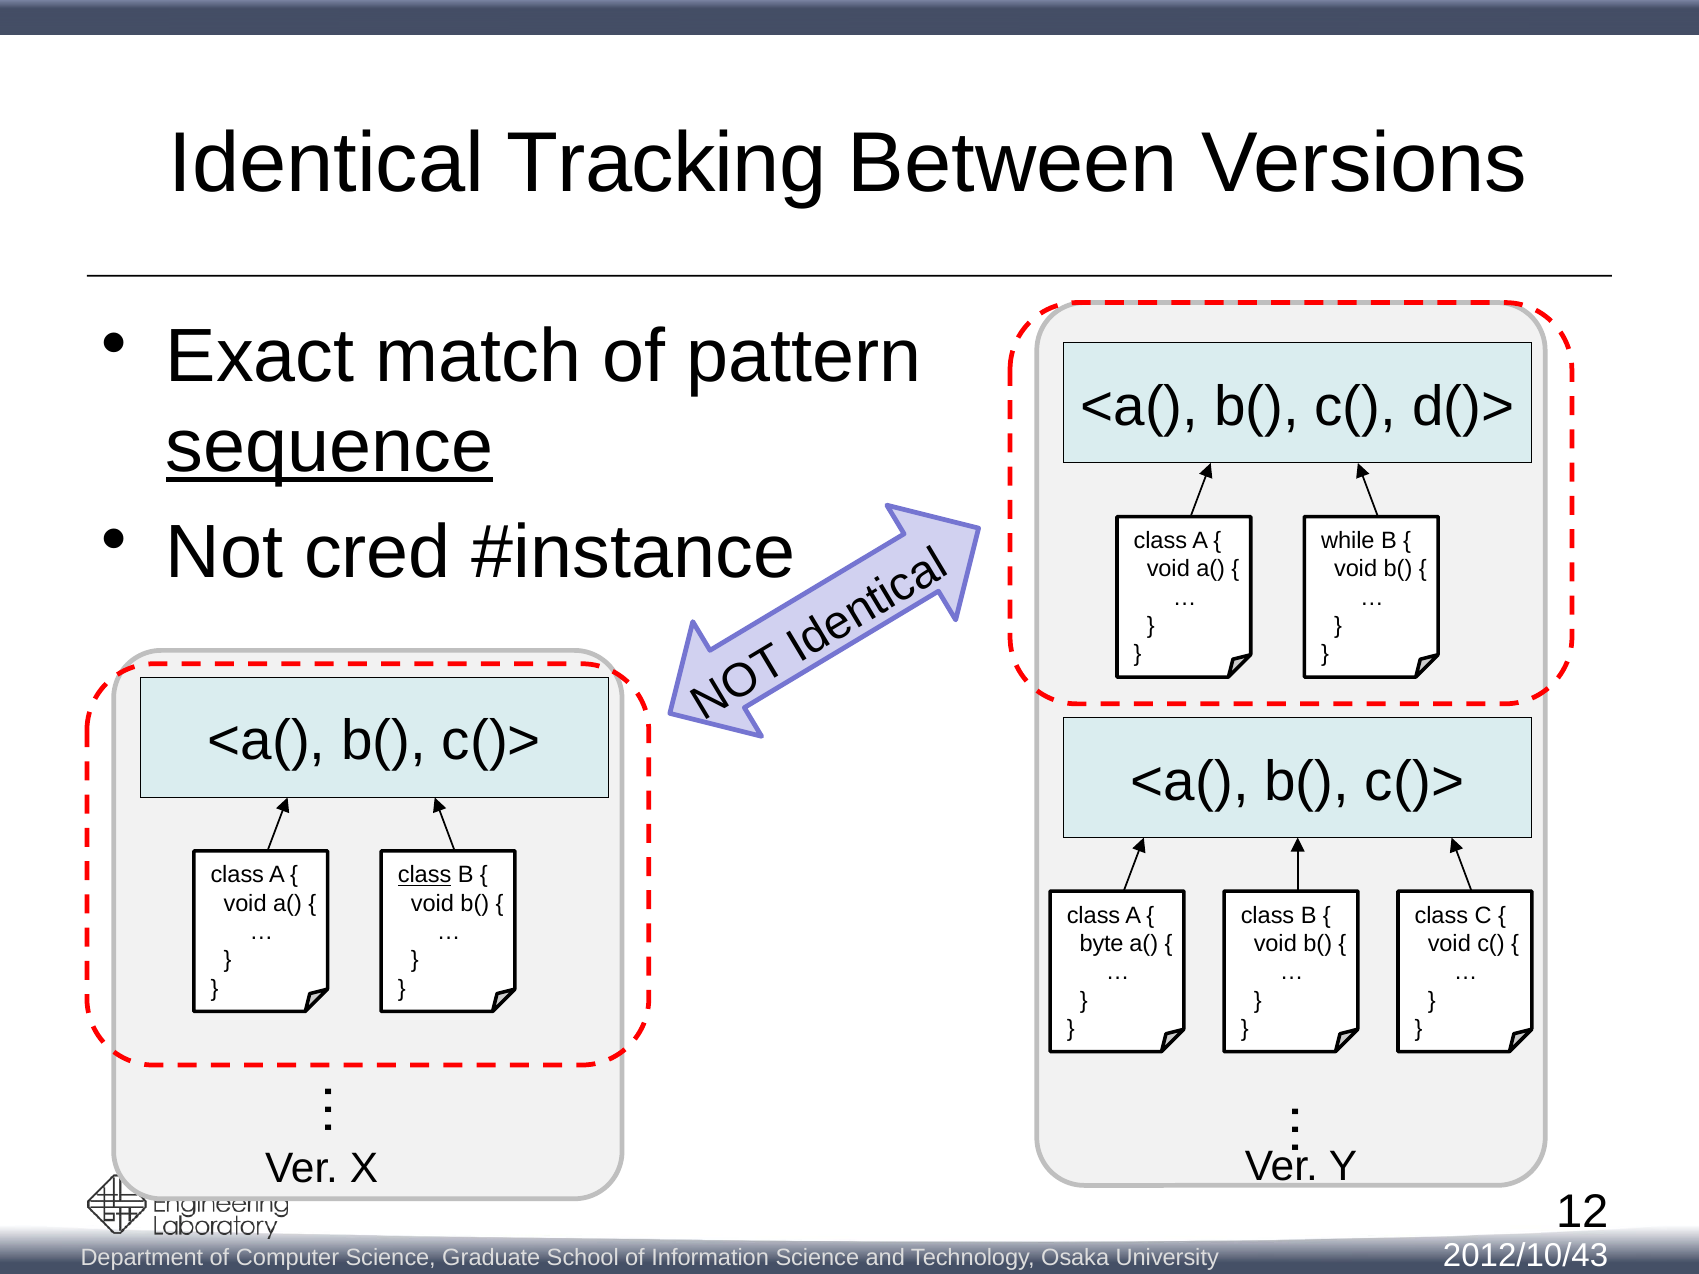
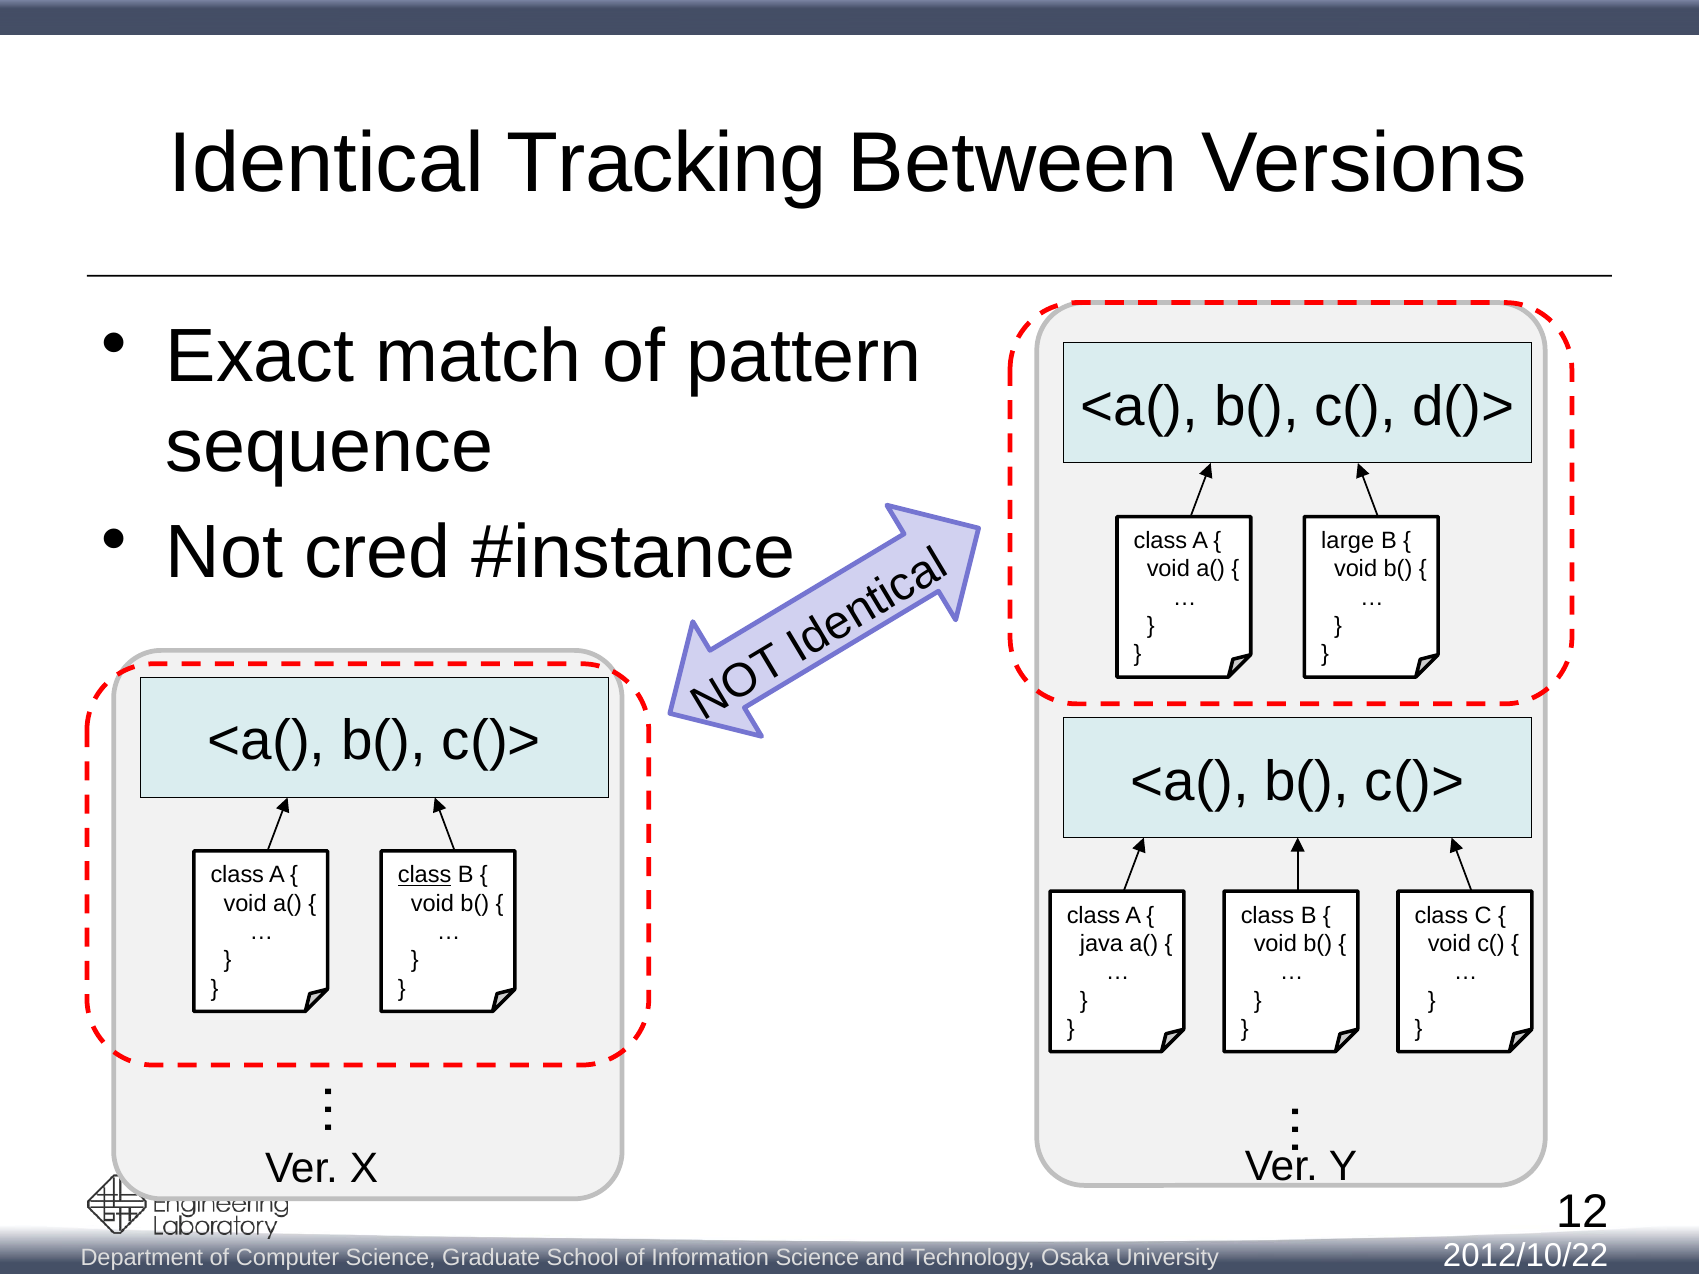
sequence underline: present -> none (329, 447)
while: while -> large (1348, 541)
byte: byte -> java (1101, 944)
2012/10/43: 2012/10/43 -> 2012/10/22 (1526, 1256)
